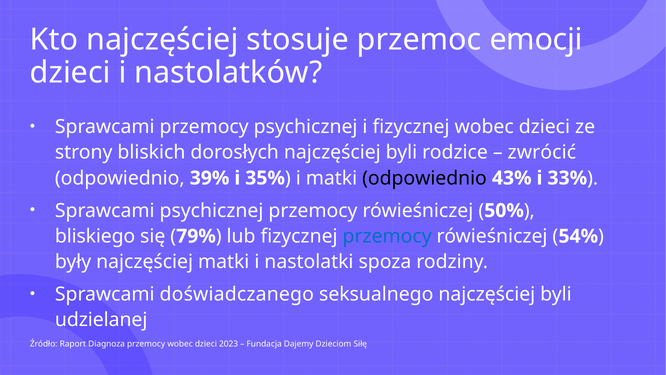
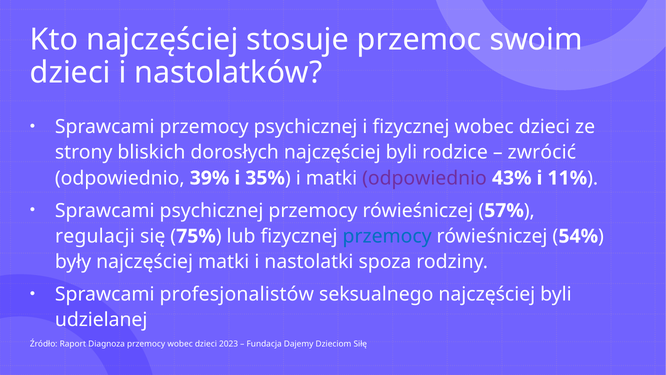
emocji: emocji -> swoim (536, 39)
odpowiednio colour: black -> purple (425, 178)
33%: 33% -> 11% (567, 178)
50%: 50% -> 57% (504, 210)
bliskiego: bliskiego -> regulacji (95, 236)
79%: 79% -> 75% (196, 236)
doświadczanego: doświadczanego -> profesjonalistów (237, 294)
